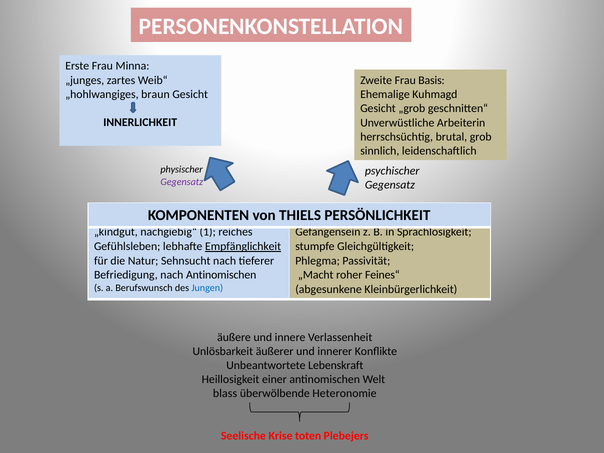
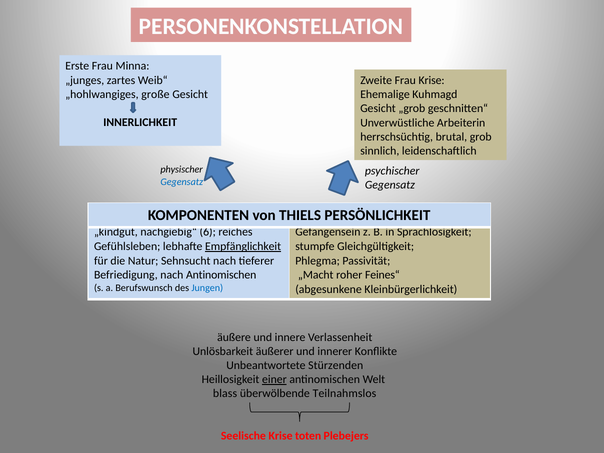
Frau Basis: Basis -> Krise (432, 80)
braun: braun -> große (155, 94)
Gegensatz colour: purple -> blue (182, 182)
1: 1 -> 6 (208, 232)
Lebenskraft: Lebenskraft -> Stürzenden (336, 365)
einer underline: none -> present (274, 379)
Heteronomie: Heteronomie -> Teilnahmslos (344, 394)
